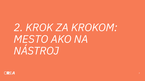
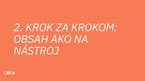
MESTO: MESTO -> OBSAH (31, 40)
